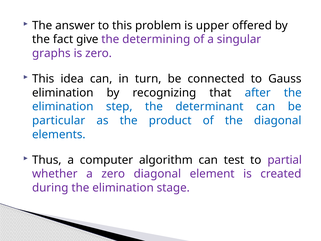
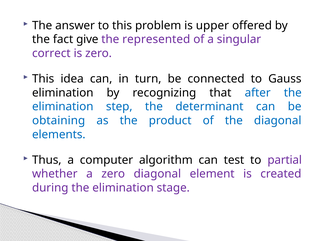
determining: determining -> represented (156, 39)
graphs: graphs -> correct (51, 53)
particular: particular -> obtaining (59, 120)
